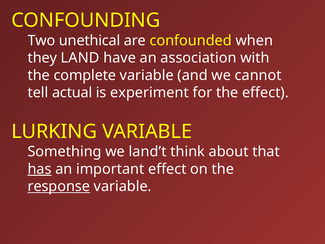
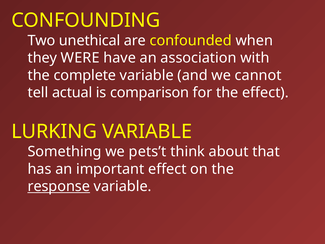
LAND: LAND -> WERE (80, 58)
experiment: experiment -> comparison (150, 93)
land’t: land’t -> pets’t (148, 152)
has underline: present -> none (40, 169)
